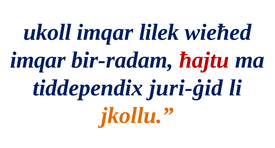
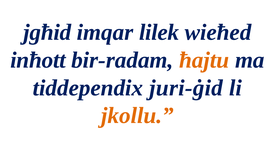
ukoll: ukoll -> jgħid (47, 32)
imqar: imqar -> inħott (38, 60)
ħajtu colour: red -> orange (204, 60)
